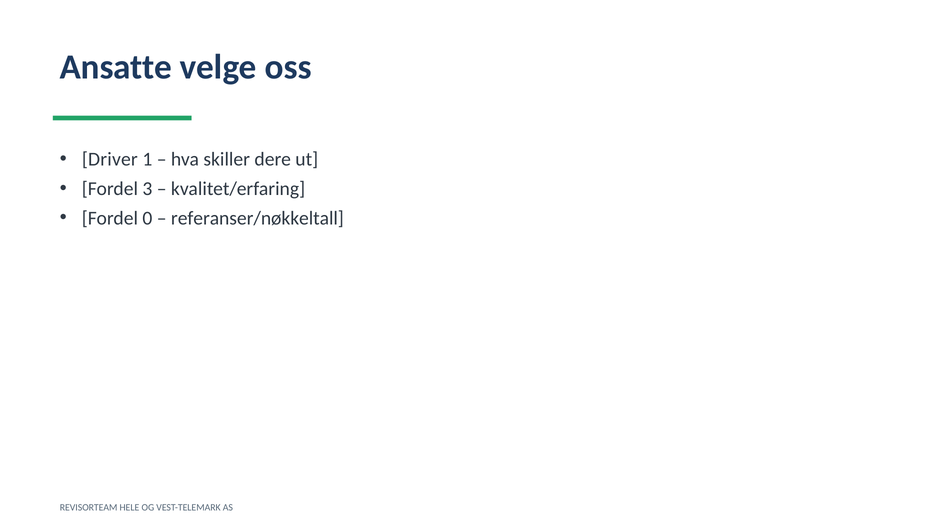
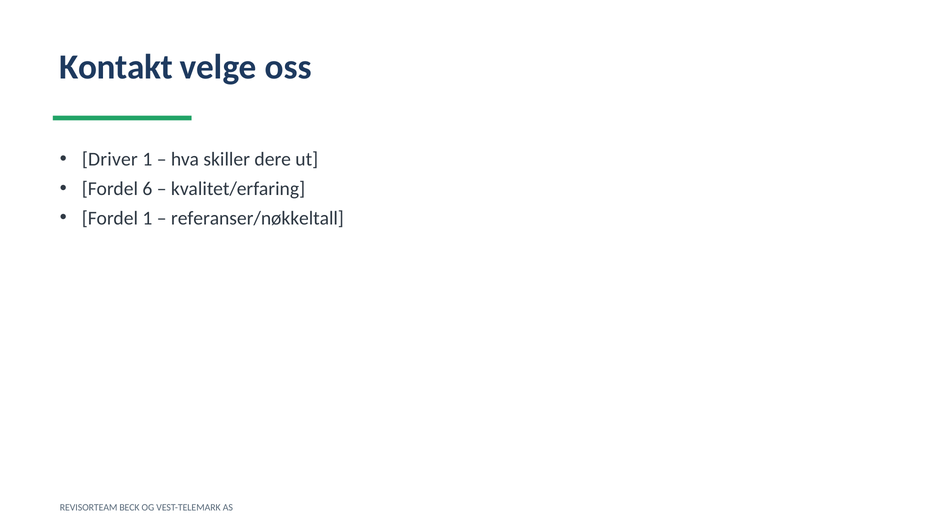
Ansatte: Ansatte -> Kontakt (116, 67)
3: 3 -> 6 (147, 189)
Fordel 0: 0 -> 1 (147, 218)
HELE: HELE -> BECK (129, 507)
